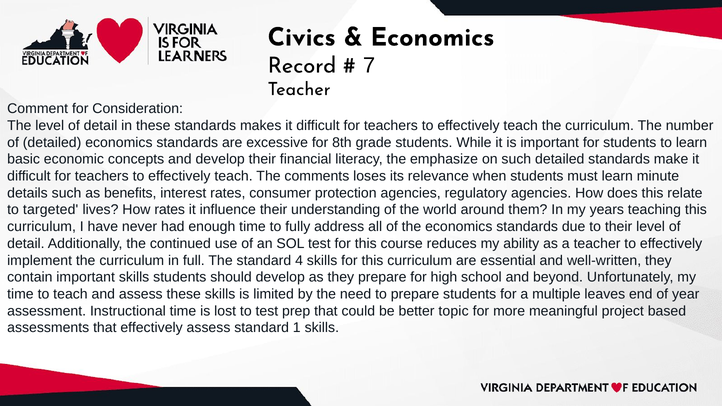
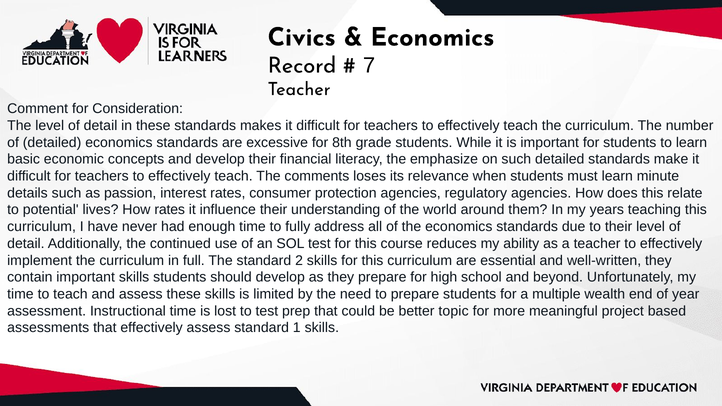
benefits: benefits -> passion (130, 193)
targeted: targeted -> potential (51, 210)
4: 4 -> 2 (299, 260)
leaves: leaves -> wealth (605, 294)
